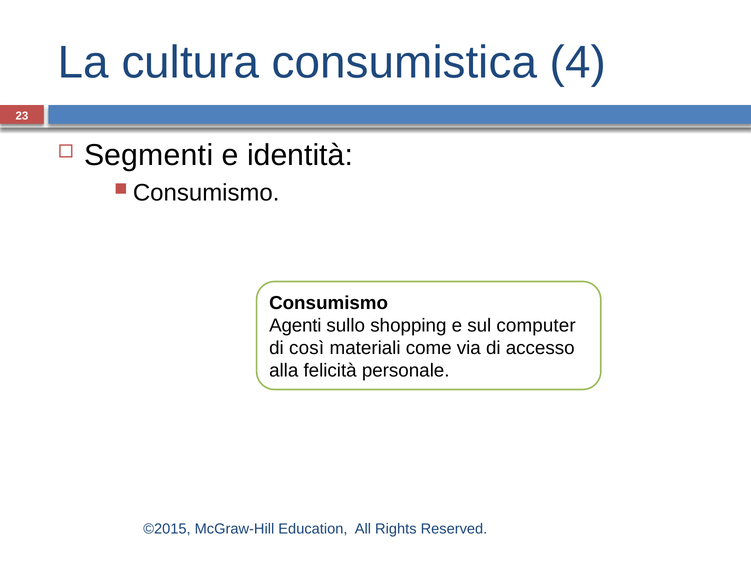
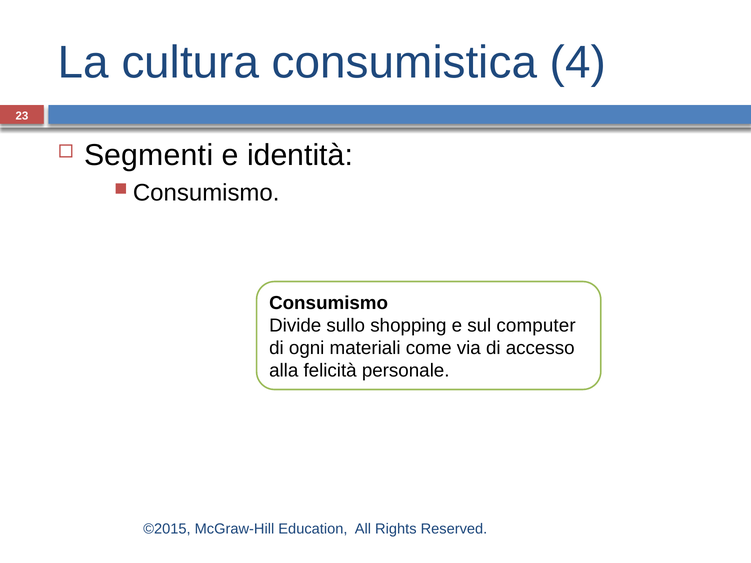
Agenti: Agenti -> Divide (295, 326)
così: così -> ogni (307, 348)
